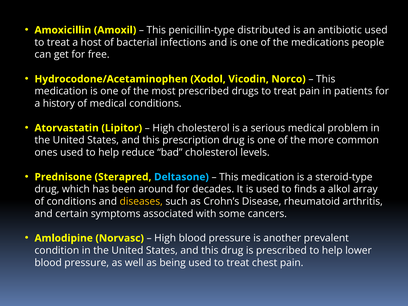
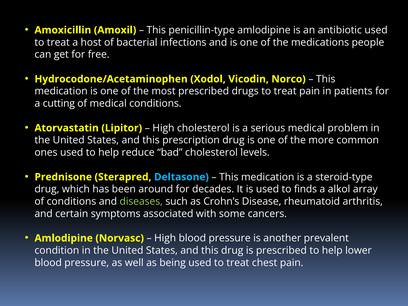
penicillin-type distributed: distributed -> amlodipine (264, 30)
history: history -> cutting (59, 104)
diseases colour: yellow -> light green (141, 201)
